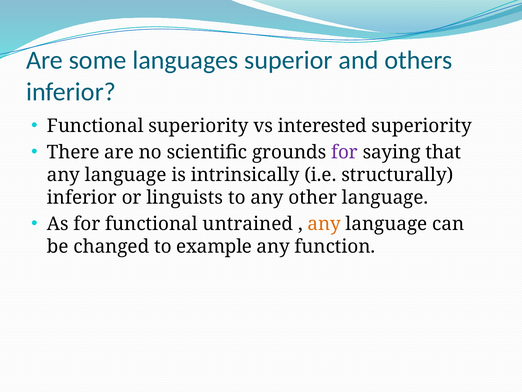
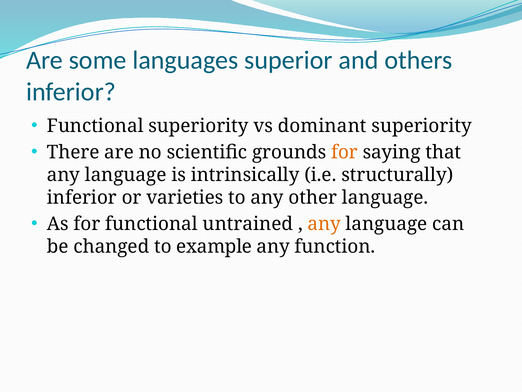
interested: interested -> dominant (322, 126)
for colour: purple -> orange (344, 152)
linguists: linguists -> varieties (185, 197)
